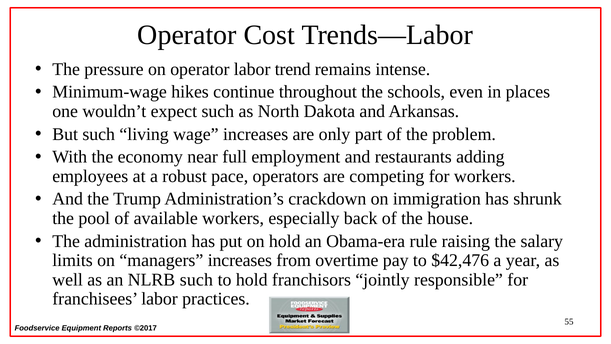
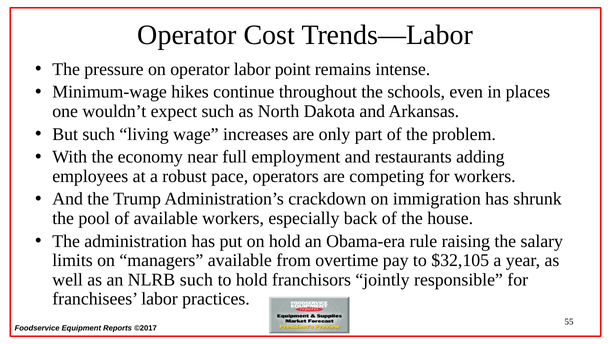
trend: trend -> point (293, 69)
managers increases: increases -> available (240, 260)
$42,476: $42,476 -> $32,105 (460, 260)
